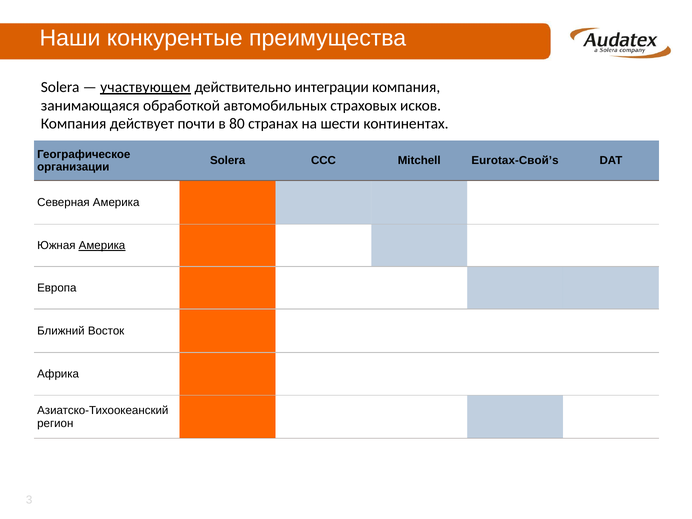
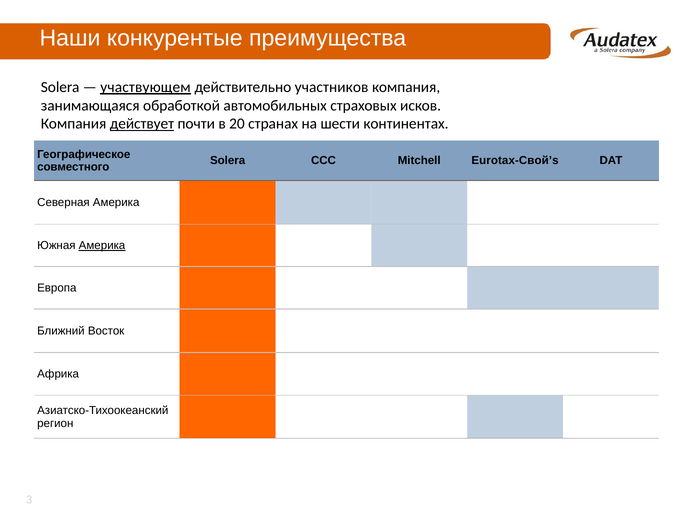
интеграции: интеграции -> участников (332, 87)
действует underline: none -> present (142, 124)
80: 80 -> 20 (237, 124)
организации: организации -> совместного (73, 167)
